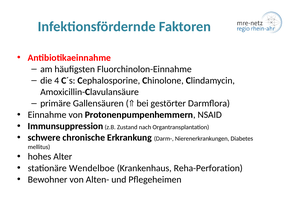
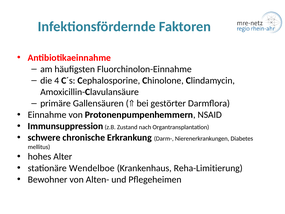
Reha-Perforation: Reha-Perforation -> Reha-Limitierung (208, 168)
